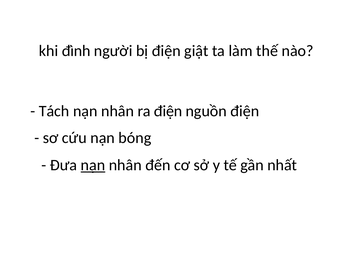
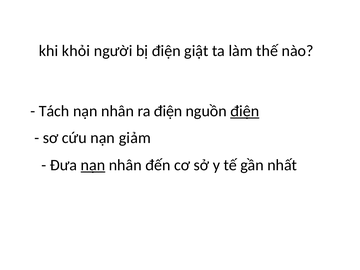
đình: đình -> khỏi (76, 51)
điện underline: none -> present (245, 111)
bóng: bóng -> giảm (135, 138)
